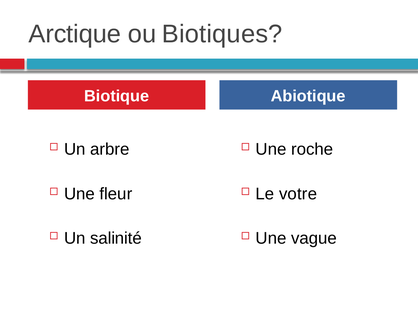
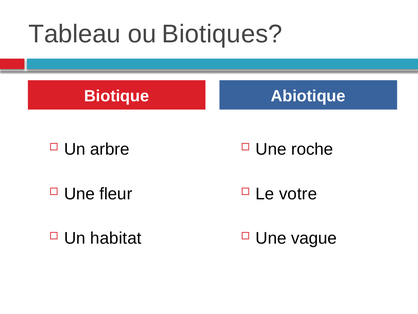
Arctique: Arctique -> Tableau (75, 34)
salinité: salinité -> habitat (116, 238)
